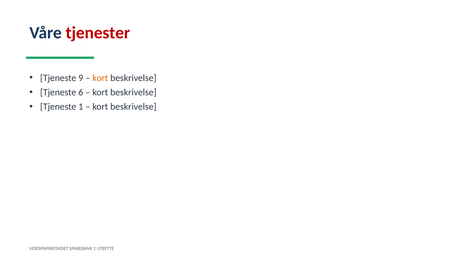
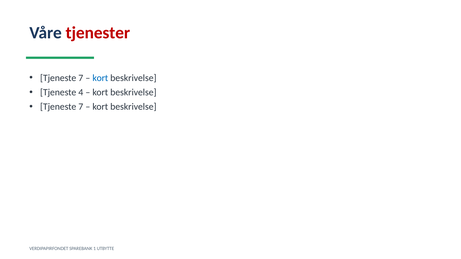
9: 9 -> 7 (81, 78)
kort colour: orange -> blue (100, 78)
6: 6 -> 4 (81, 92)
1: 1 -> 7 (81, 107)
